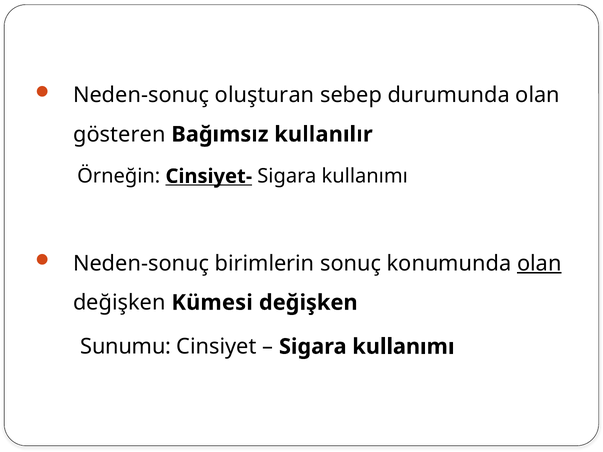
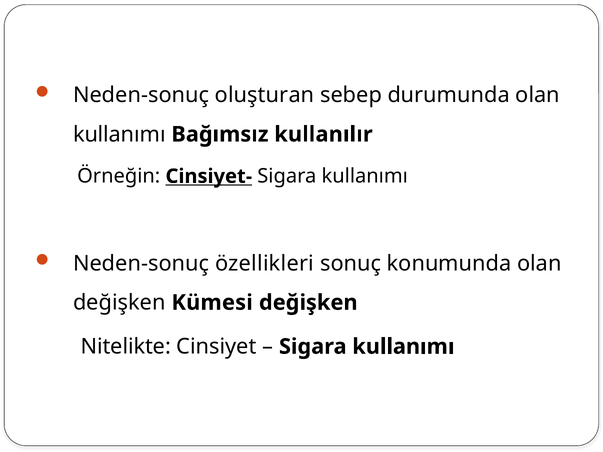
gösteren: gösteren -> kullanımı (119, 134)
birimlerin: birimlerin -> özellikleri (264, 264)
olan underline: present -> none (539, 264)
Sunumu: Sunumu -> Nitelikte (126, 347)
